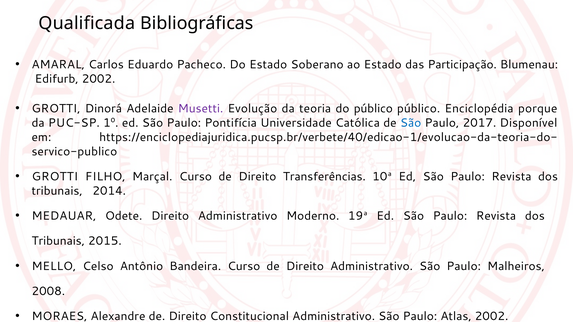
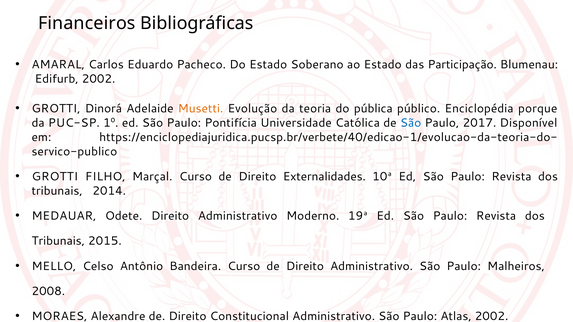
Qualificada: Qualificada -> Financeiros (87, 23)
Musetti colour: purple -> orange (201, 109)
do público: público -> pública (373, 109)
Transferências: Transferências -> Externalidades (324, 177)
